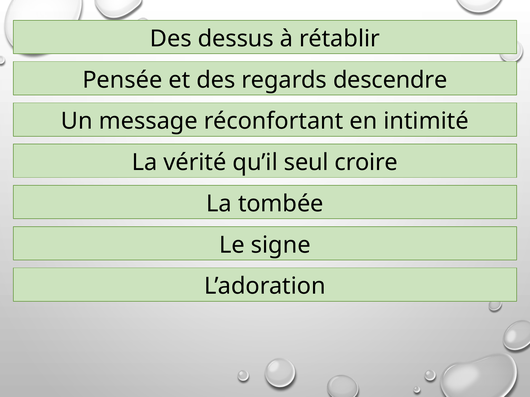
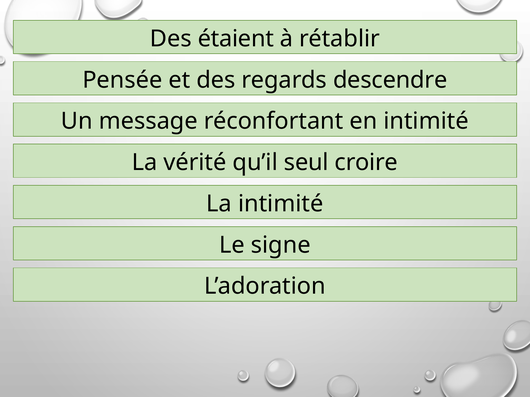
dessus: dessus -> étaient (236, 39)
La tombée: tombée -> intimité (281, 204)
